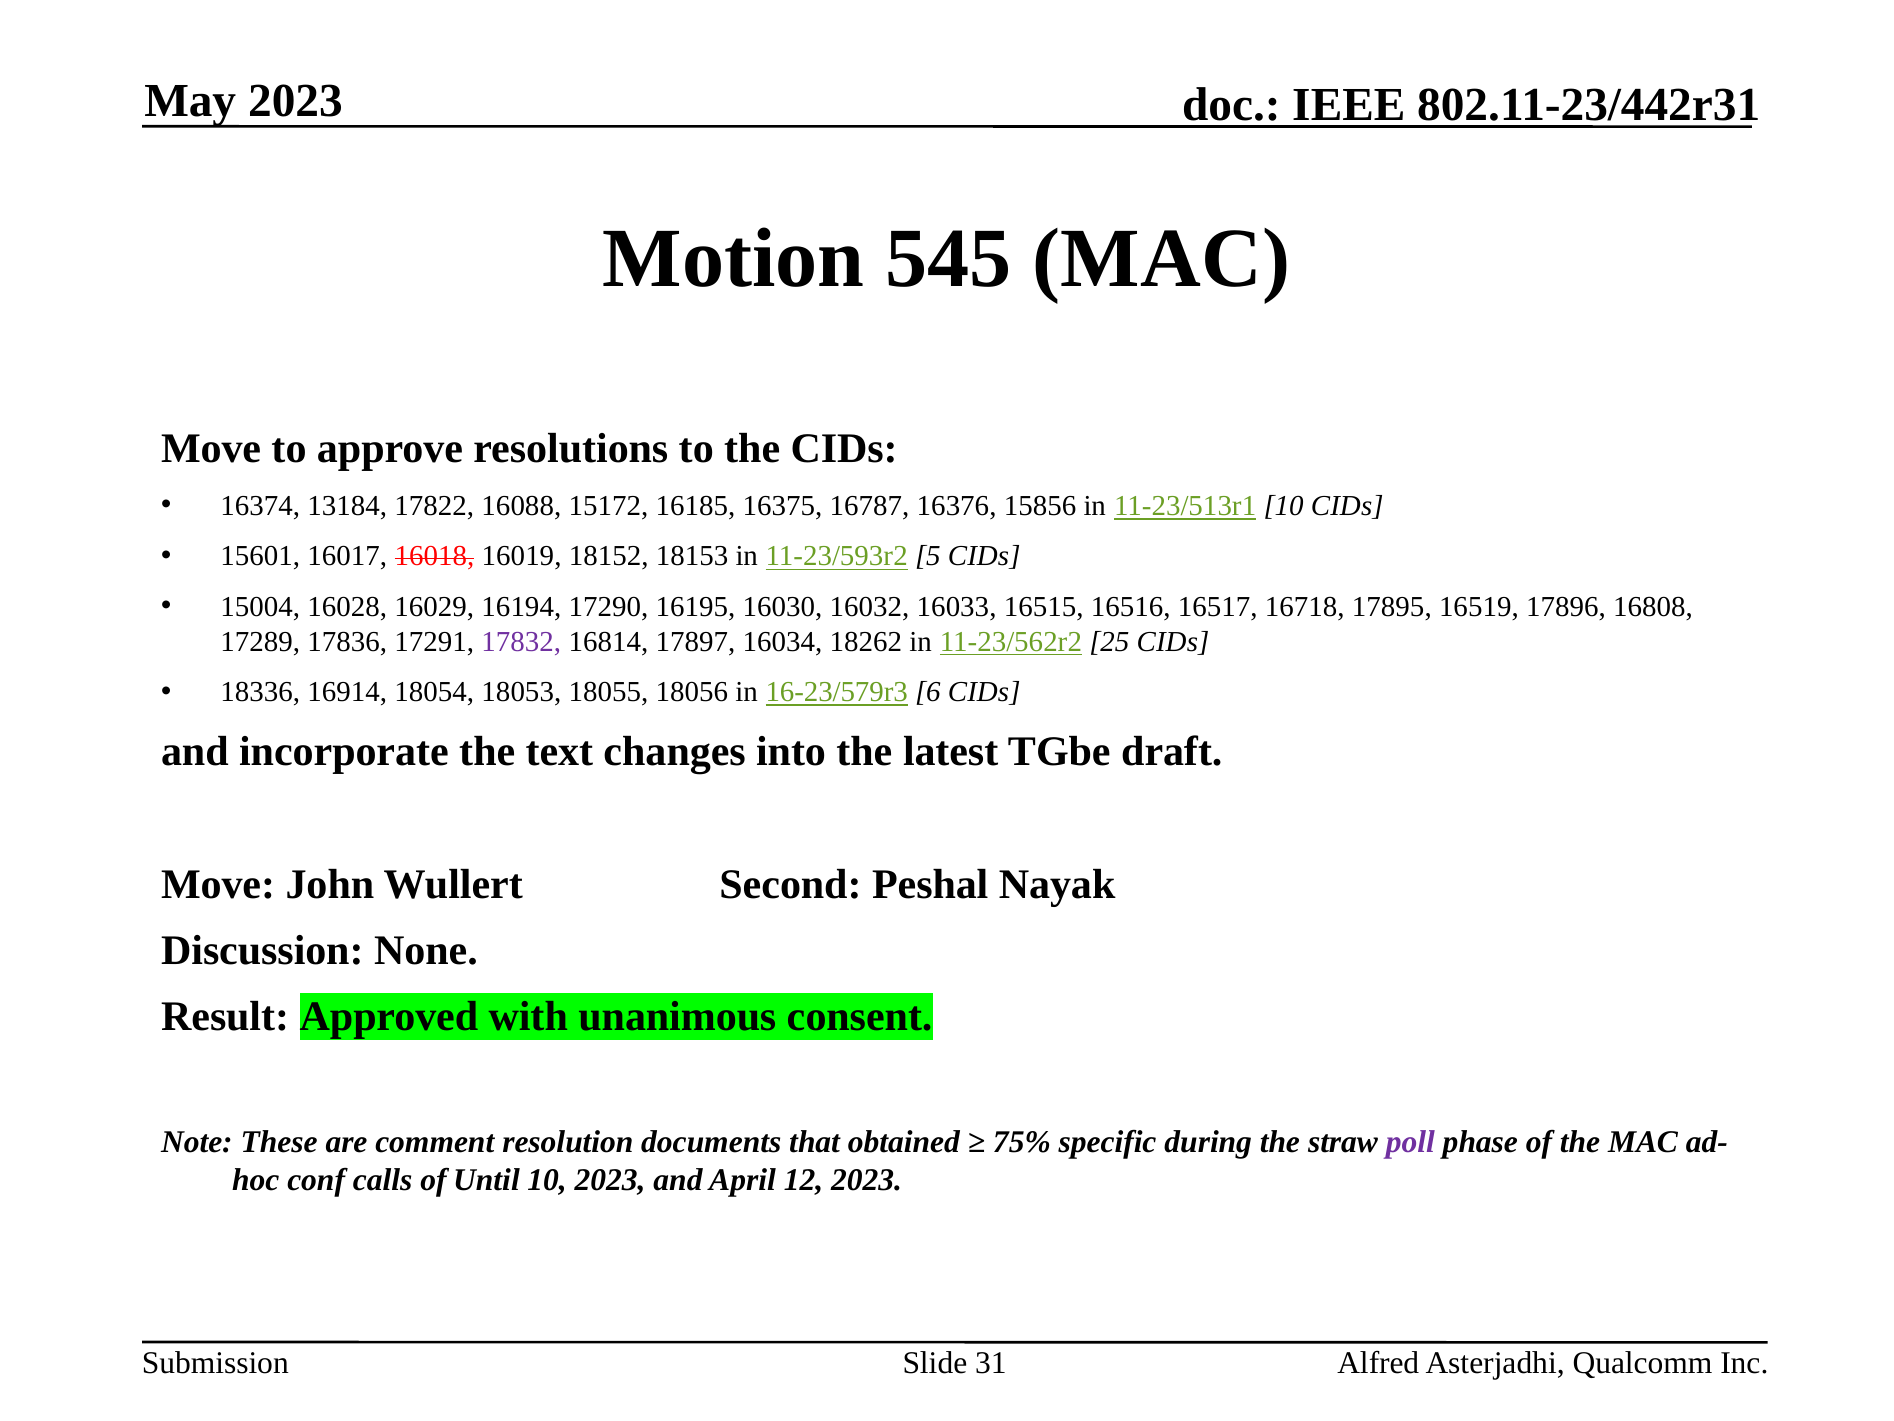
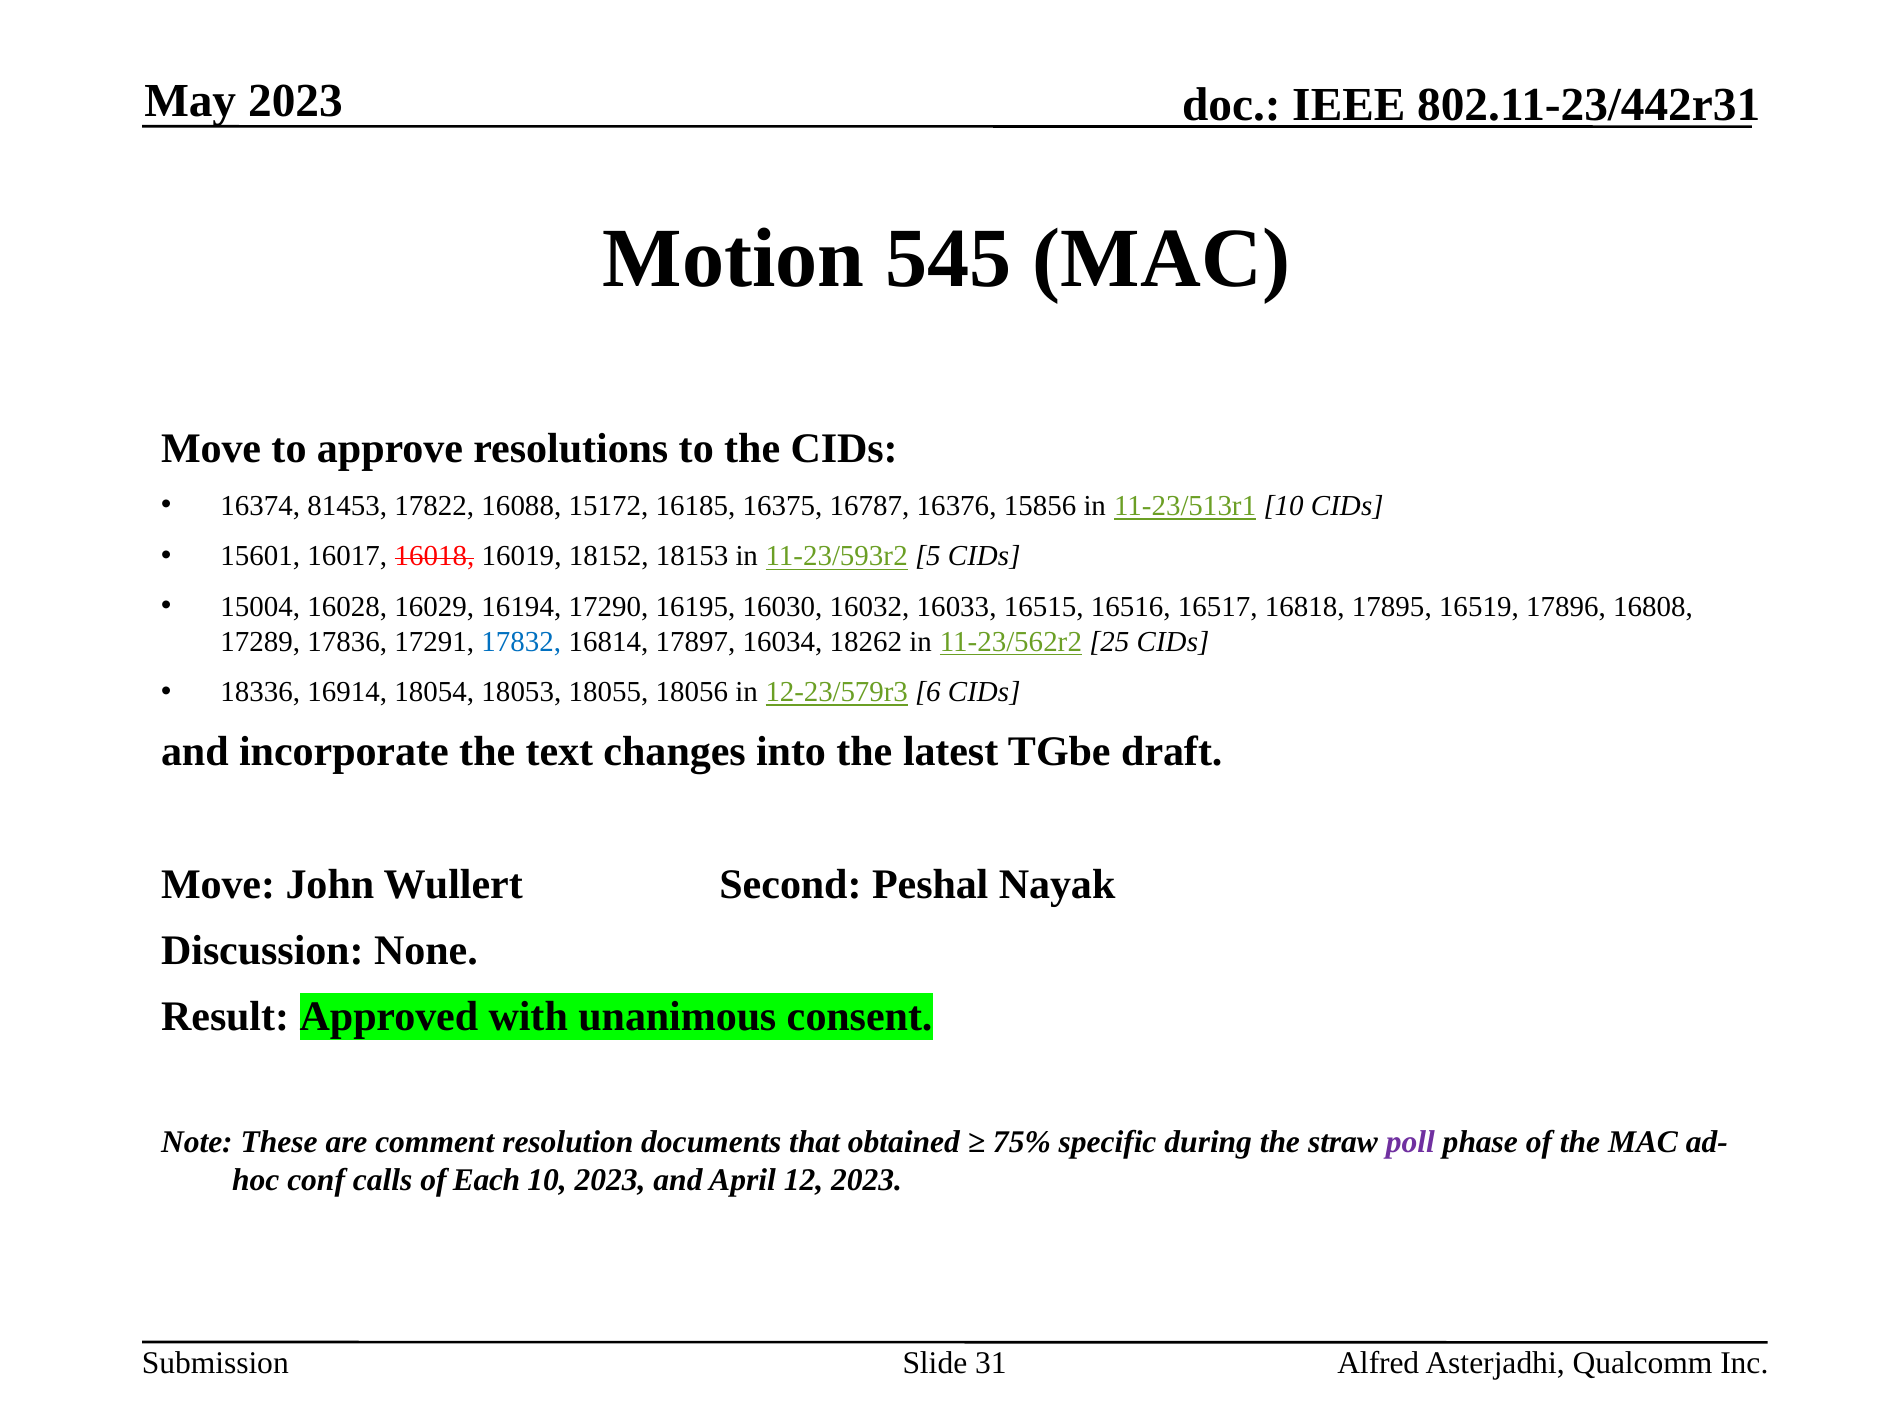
13184: 13184 -> 81453 (347, 506)
16718: 16718 -> 16818 (1305, 607)
17832 colour: purple -> blue (521, 641)
16-23/579r3: 16-23/579r3 -> 12-23/579r3 (837, 692)
Until: Until -> Each (487, 1180)
